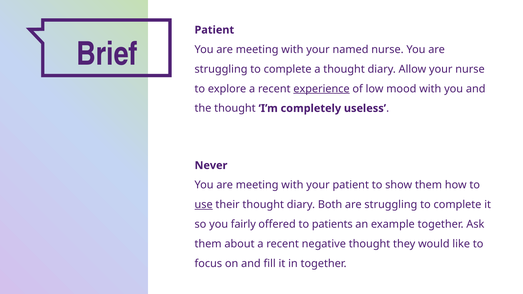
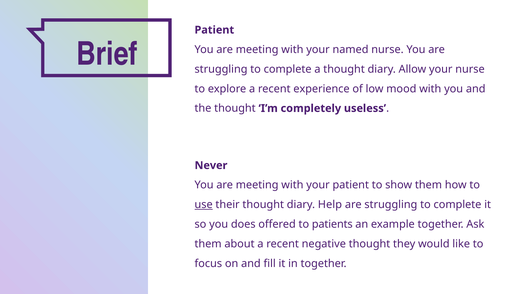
experience underline: present -> none (322, 89)
Both: Both -> Help (330, 205)
fairly: fairly -> does (243, 224)
